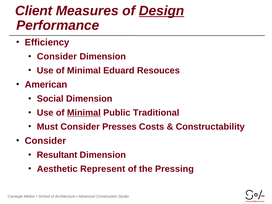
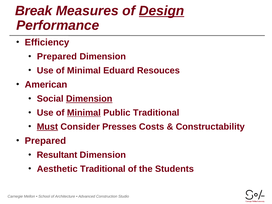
Client: Client -> Break (34, 11)
Consider: Consider -> Prepared (57, 57)
Dimension underline: none -> present (89, 99)
Must underline: none -> present (47, 127)
Consider: Consider -> Prepared (45, 141)
Aesthetic Represent: Represent -> Traditional (103, 169)
Pressing: Pressing -> Students (174, 169)
